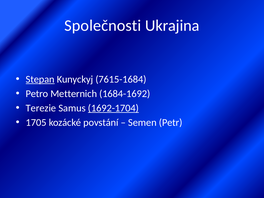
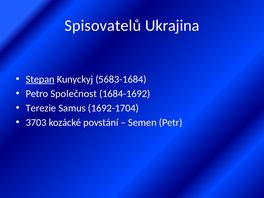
Společnosti: Společnosti -> Spisovatelů (103, 26)
7615-1684: 7615-1684 -> 5683-1684 (121, 79)
Metternich: Metternich -> Společnost (74, 94)
1692-1704 underline: present -> none (113, 108)
1705: 1705 -> 3703 (36, 122)
